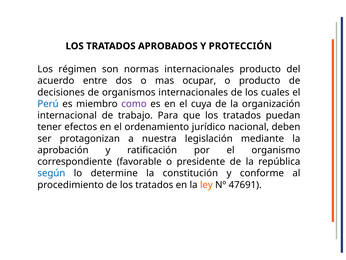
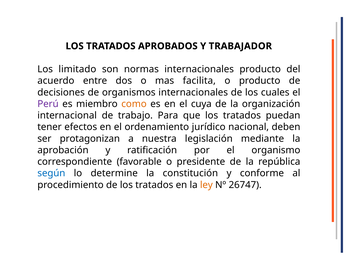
PROTECCIÓN: PROTECCIÓN -> TRABAJADOR (240, 46)
régimen: régimen -> limitado (77, 69)
ocupar: ocupar -> facilita (199, 81)
Perú colour: blue -> purple (48, 104)
como colour: purple -> orange (134, 104)
47691: 47691 -> 26747 (245, 184)
